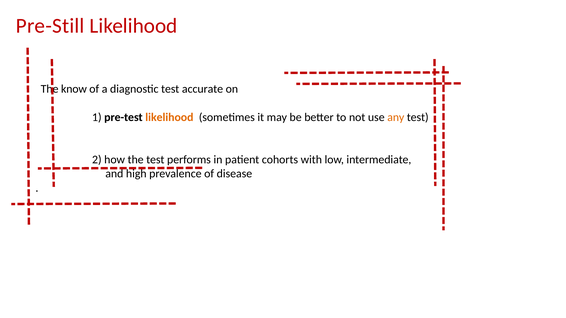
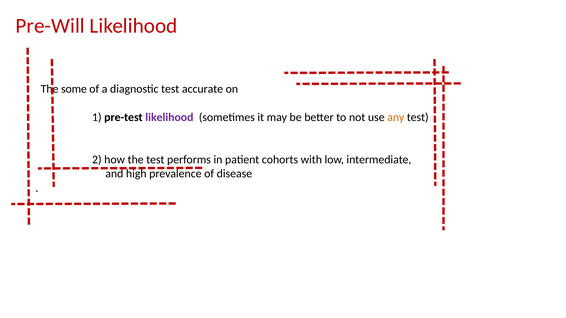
Pre-Still: Pre-Still -> Pre-Will (50, 26)
know: know -> some (74, 89)
likelihood colour: orange -> purple (169, 117)
